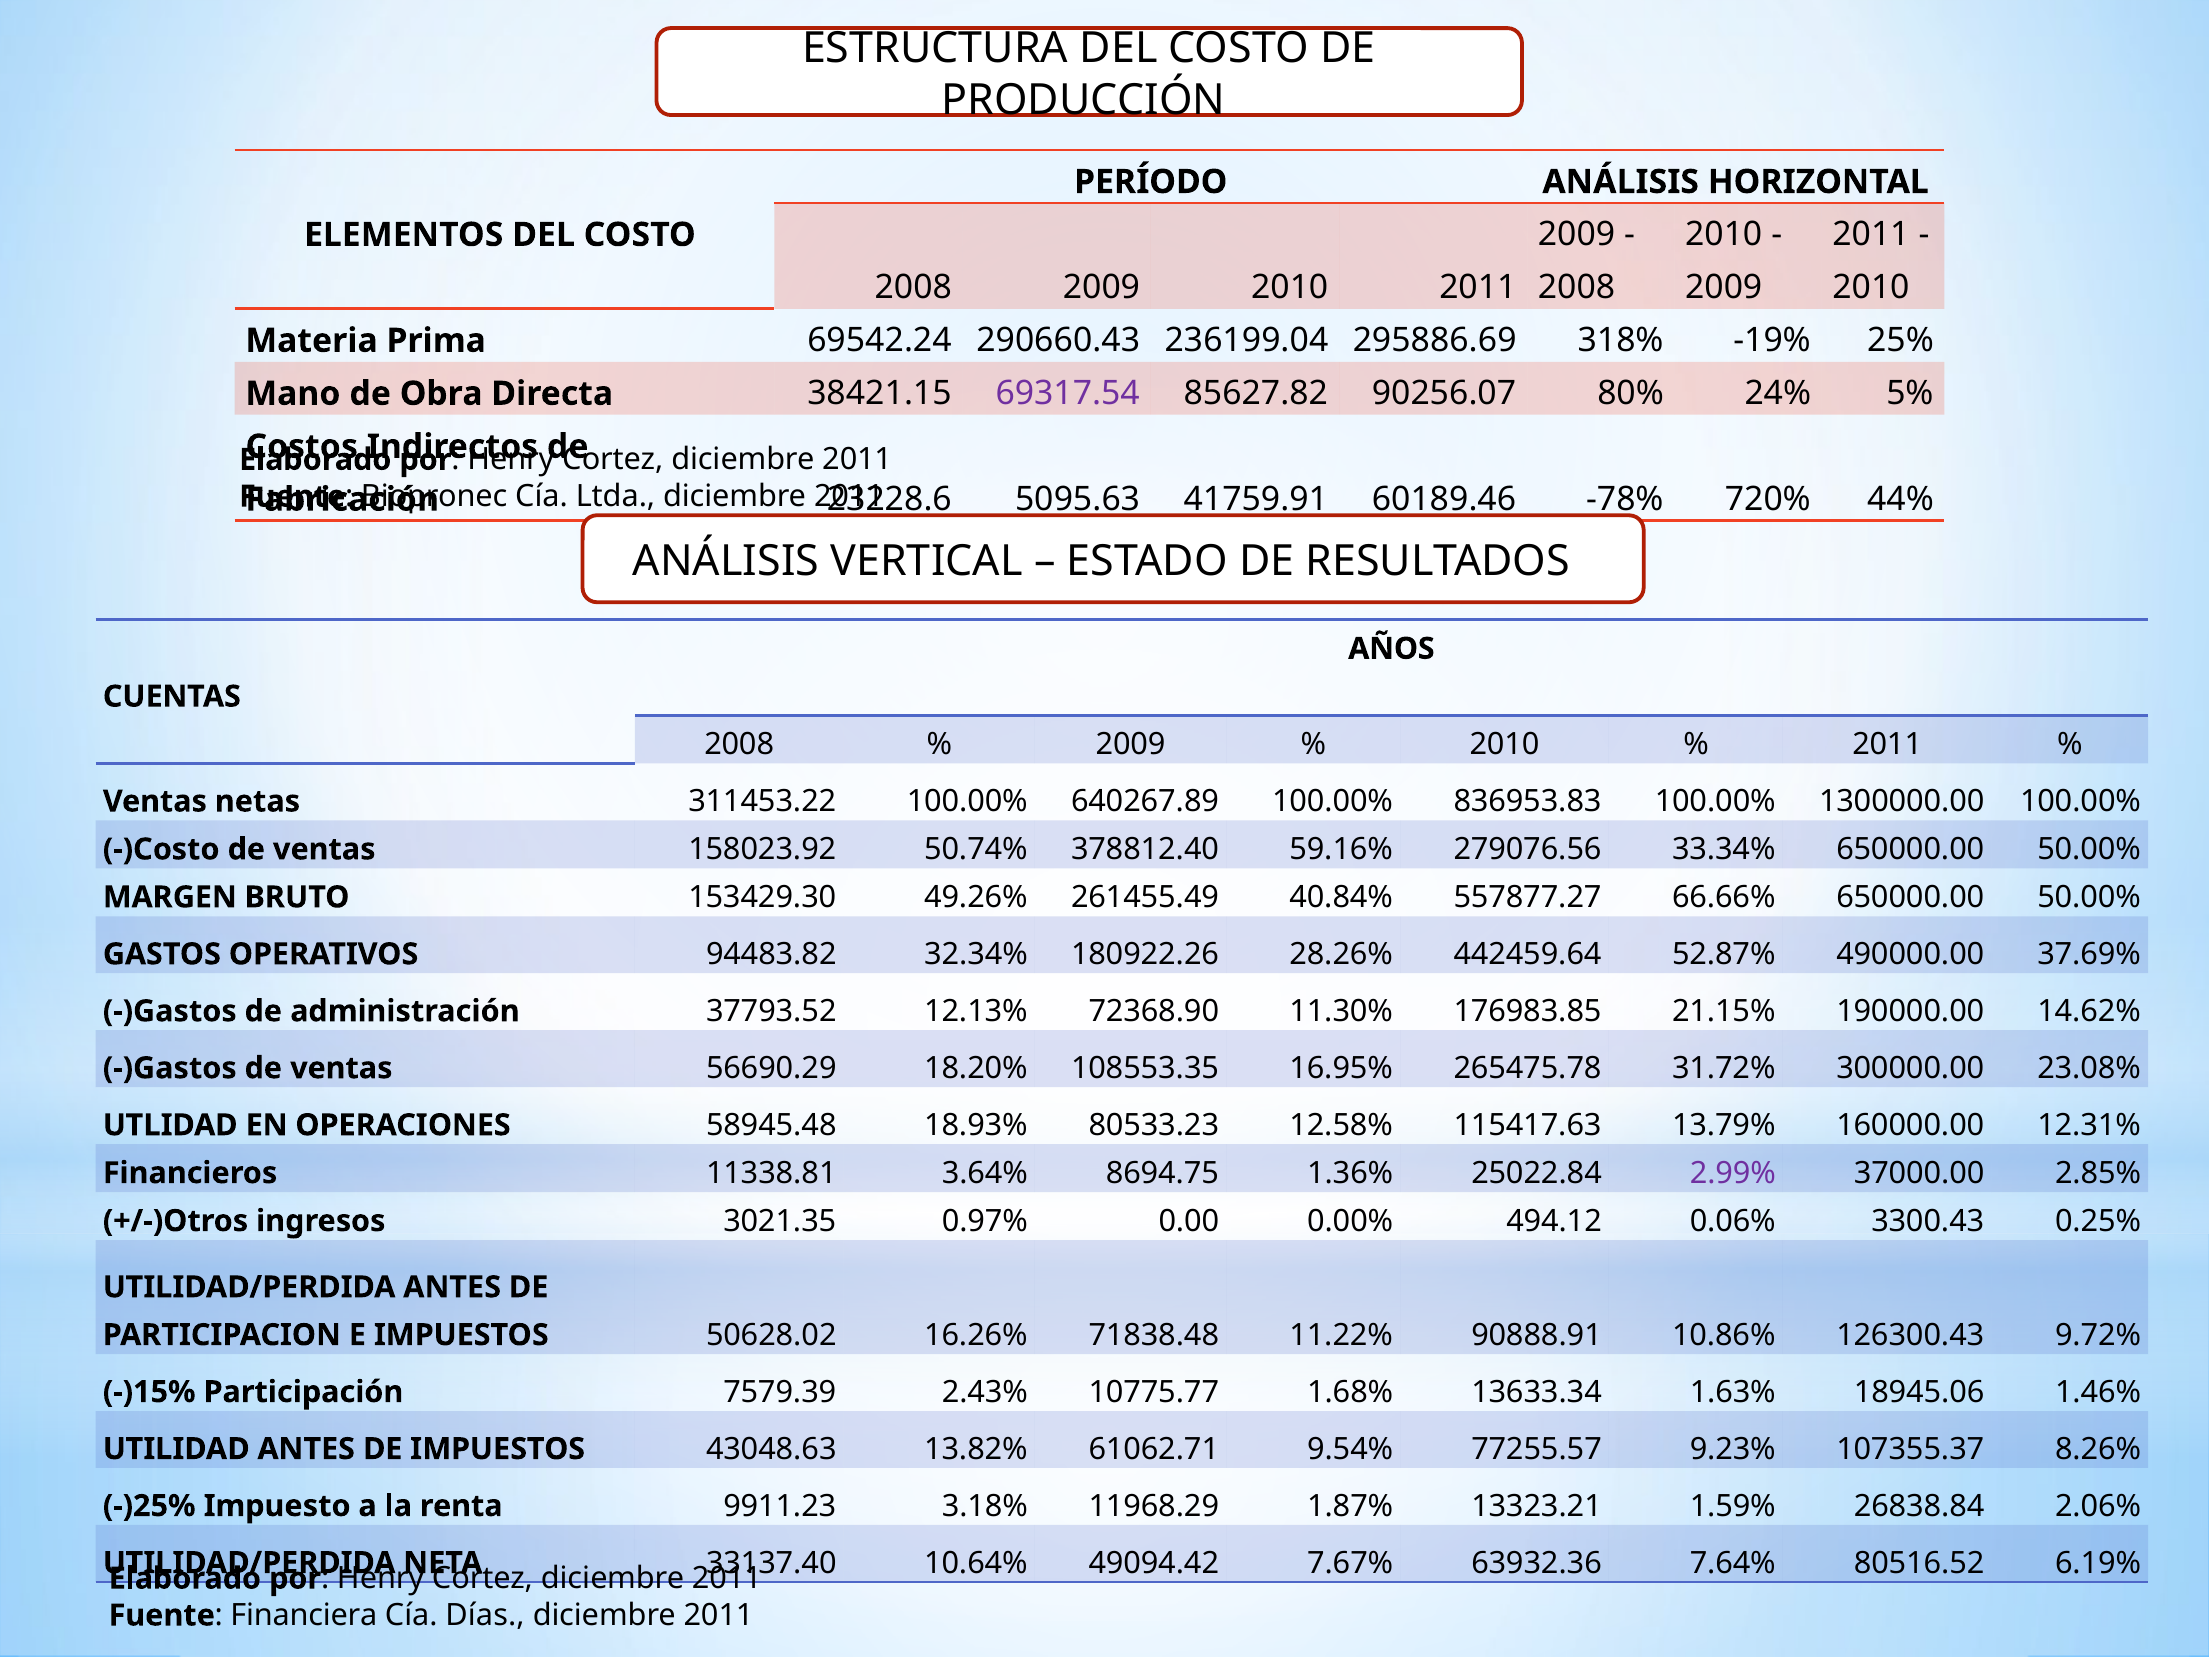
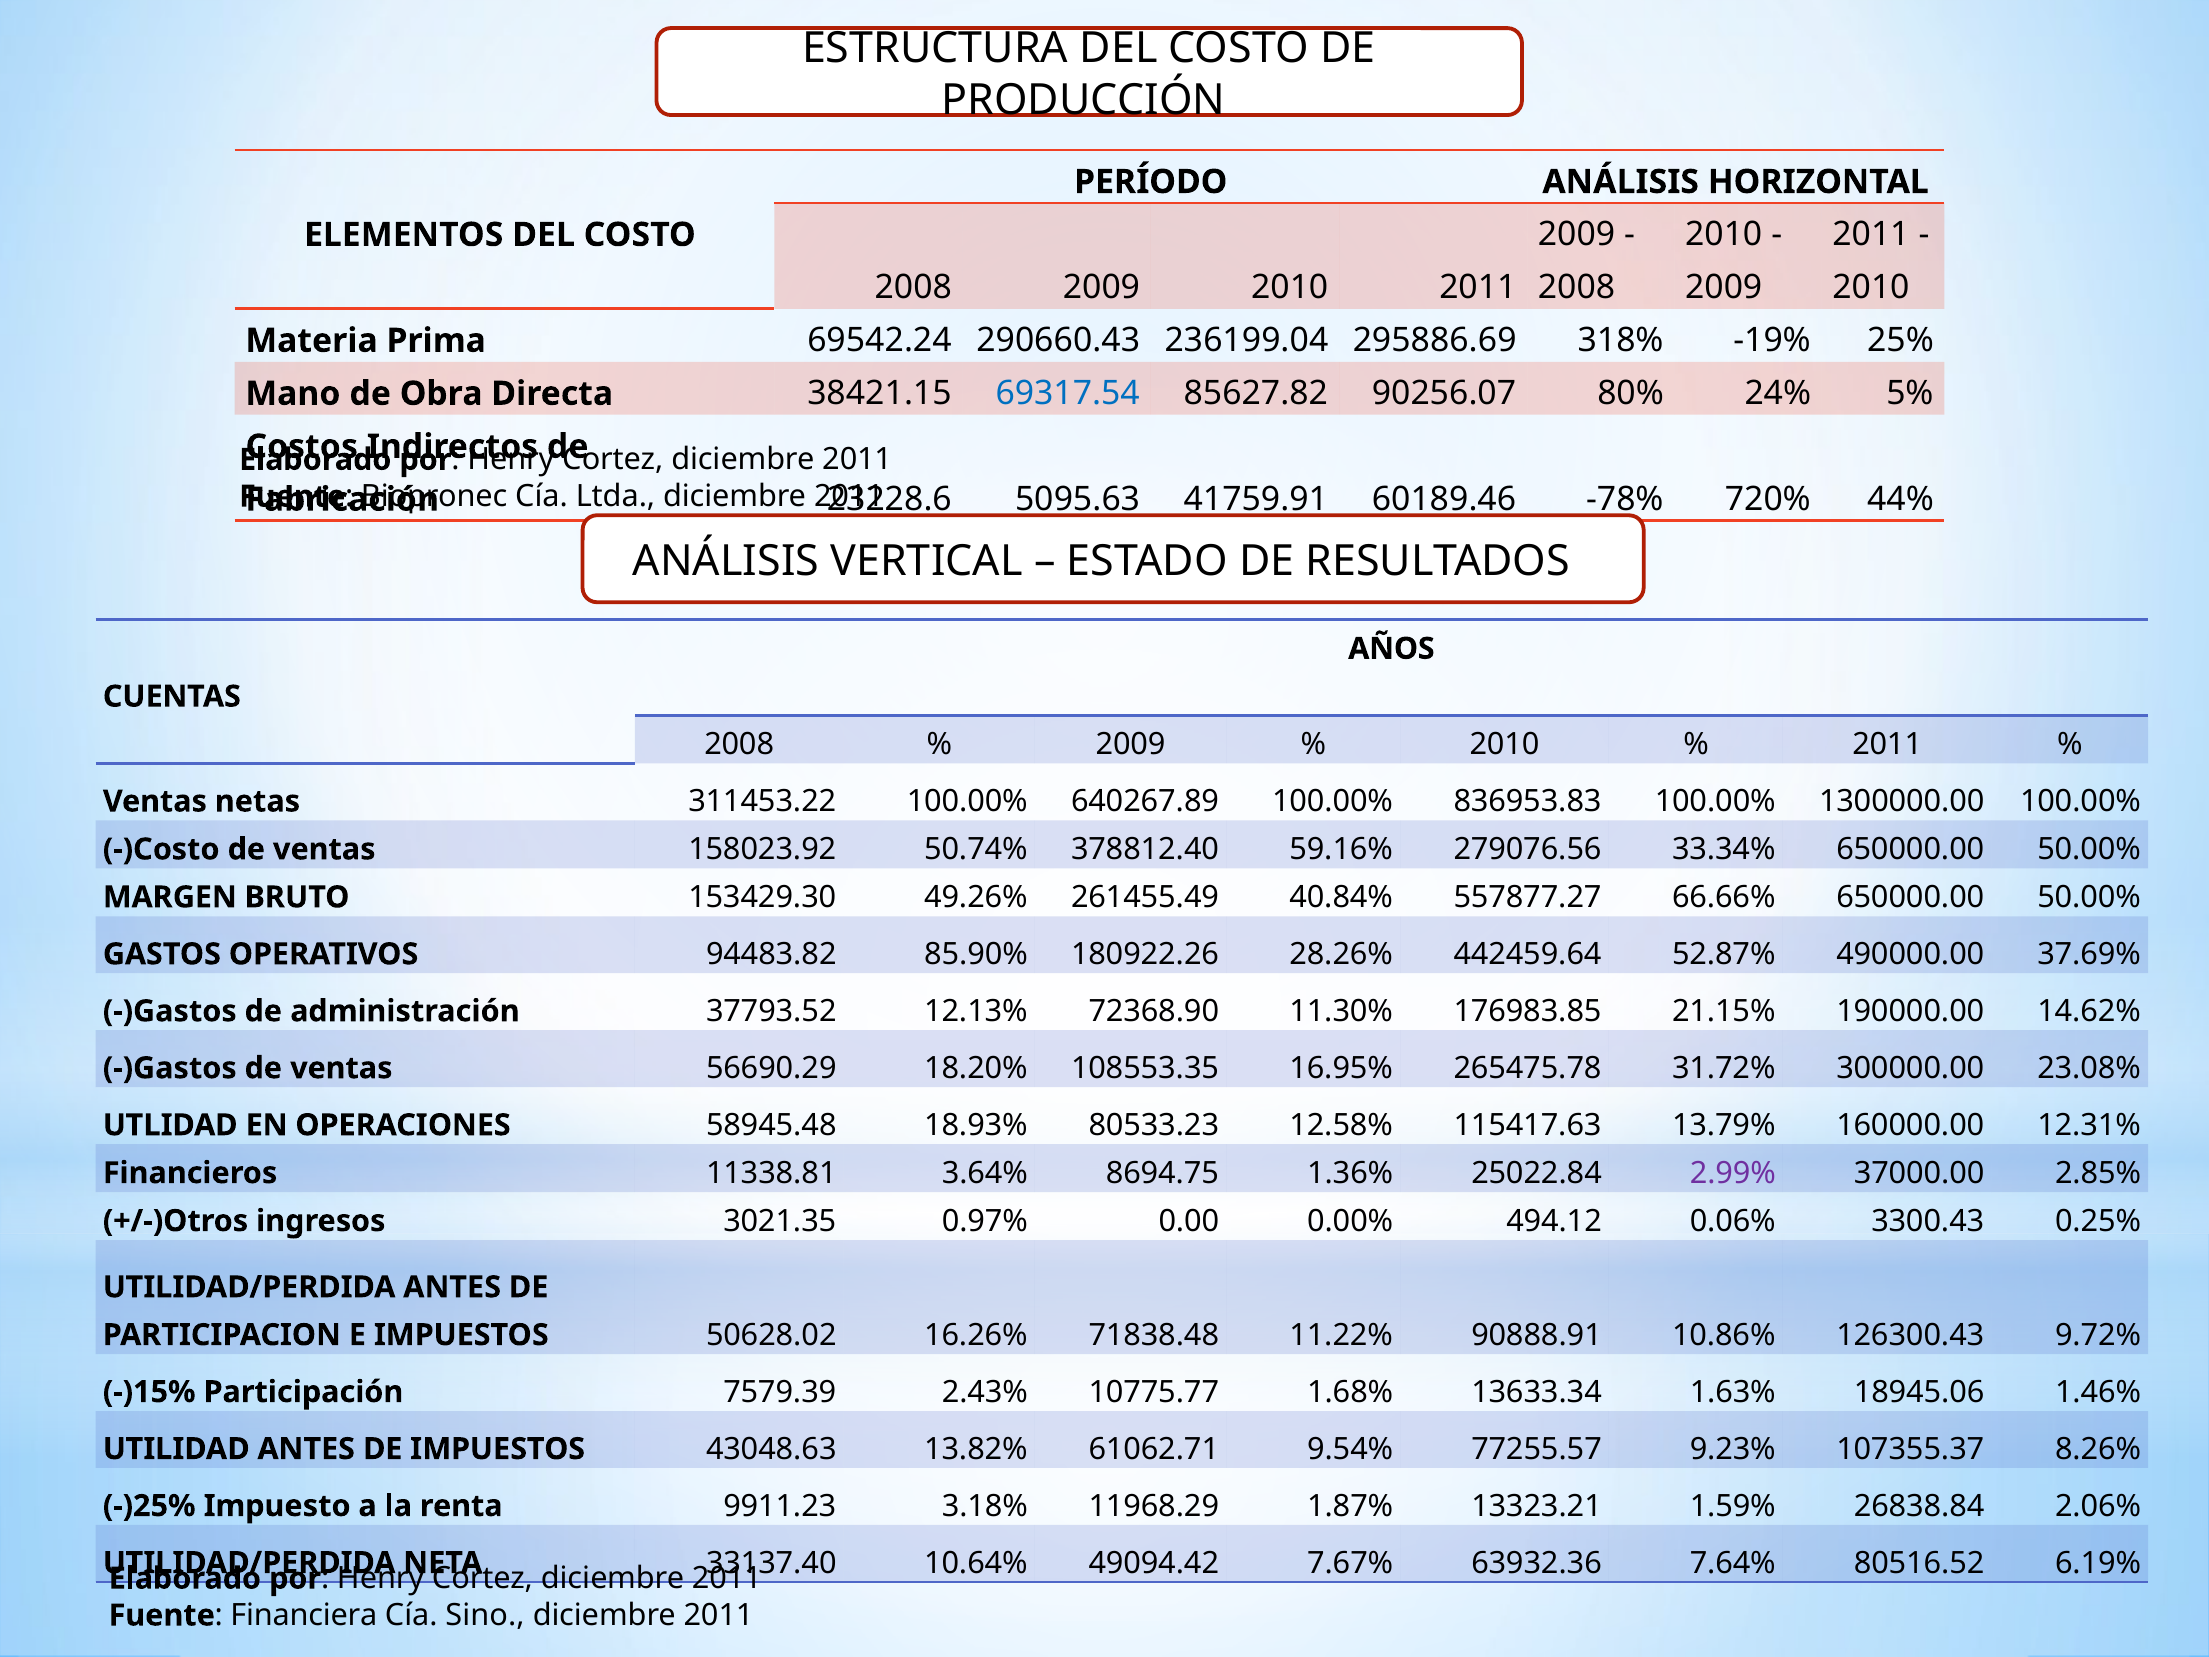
69317.54 colour: purple -> blue (1068, 394)
32.34%: 32.34% -> 85.90% (976, 954)
Días: Días -> Sino (485, 1615)
